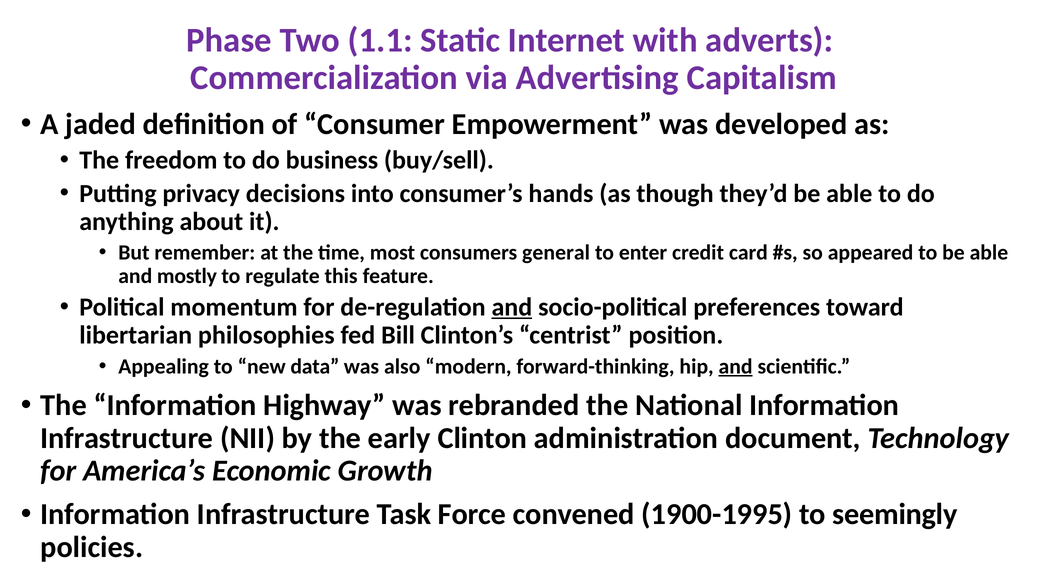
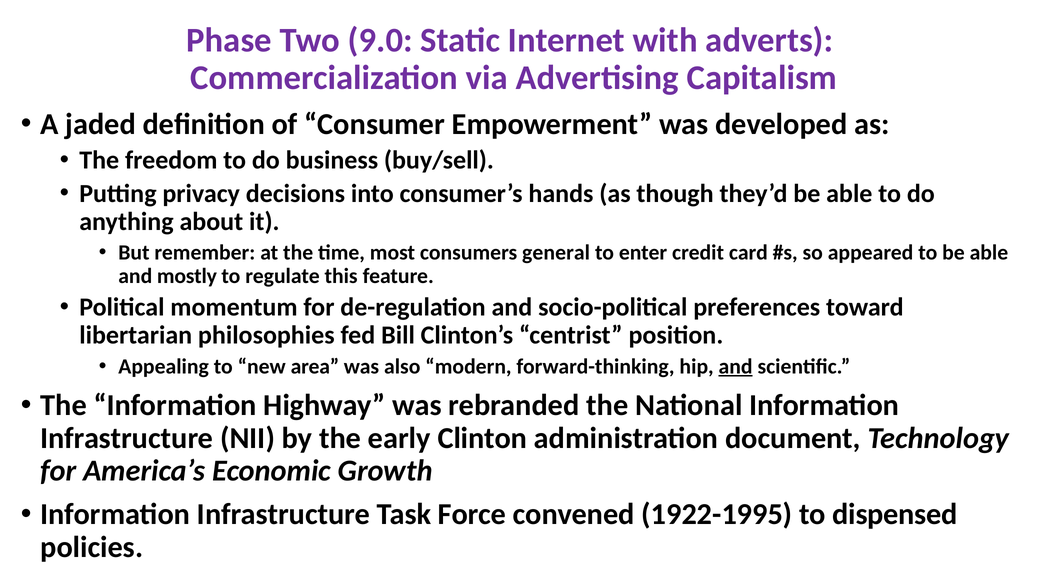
1.1: 1.1 -> 9.0 (380, 40)
and underline: present -> none (512, 307)
data: data -> area (315, 366)
1900-1995: 1900-1995 -> 1922-1995 (717, 514)
seemingly: seemingly -> dispensed (895, 514)
